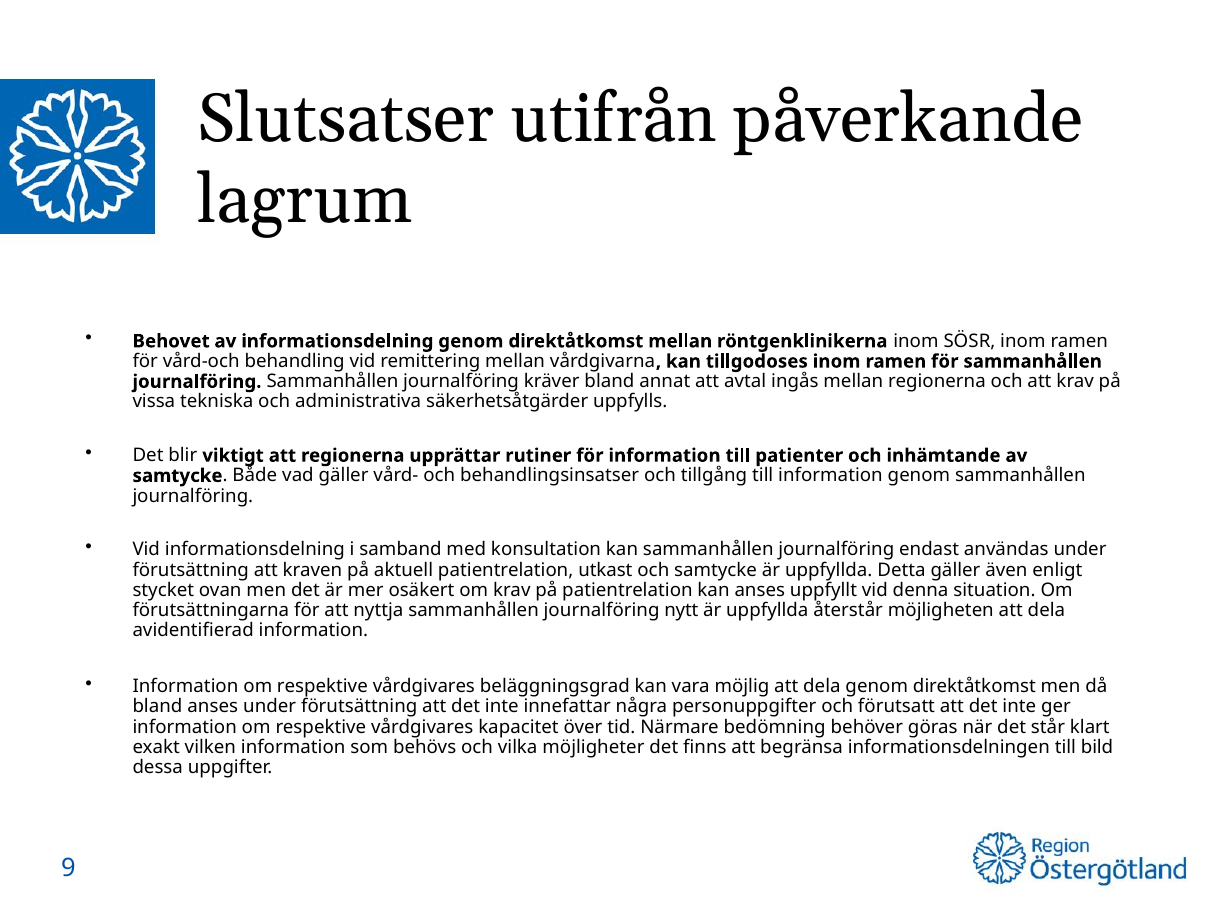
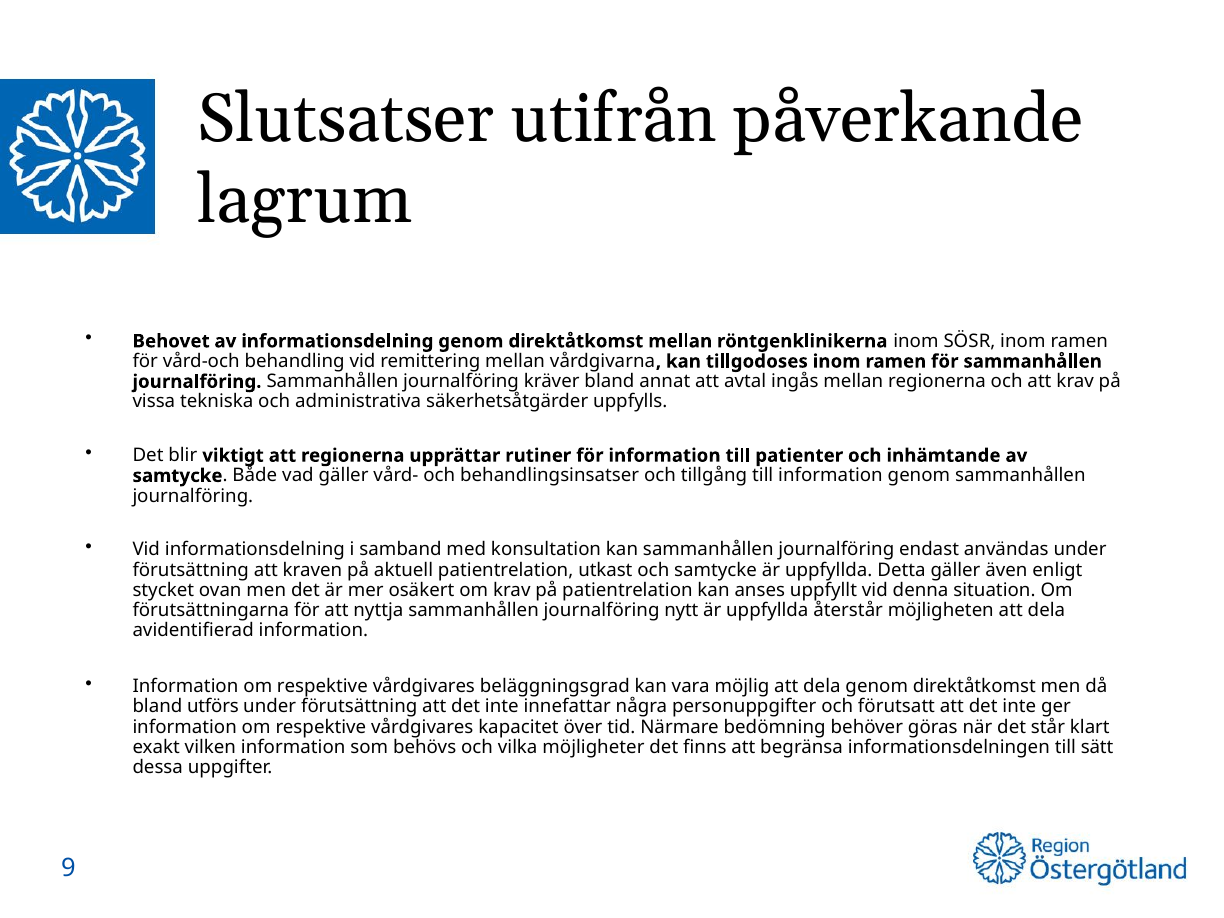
bland anses: anses -> utförs (213, 707)
bild: bild -> sätt (1097, 747)
